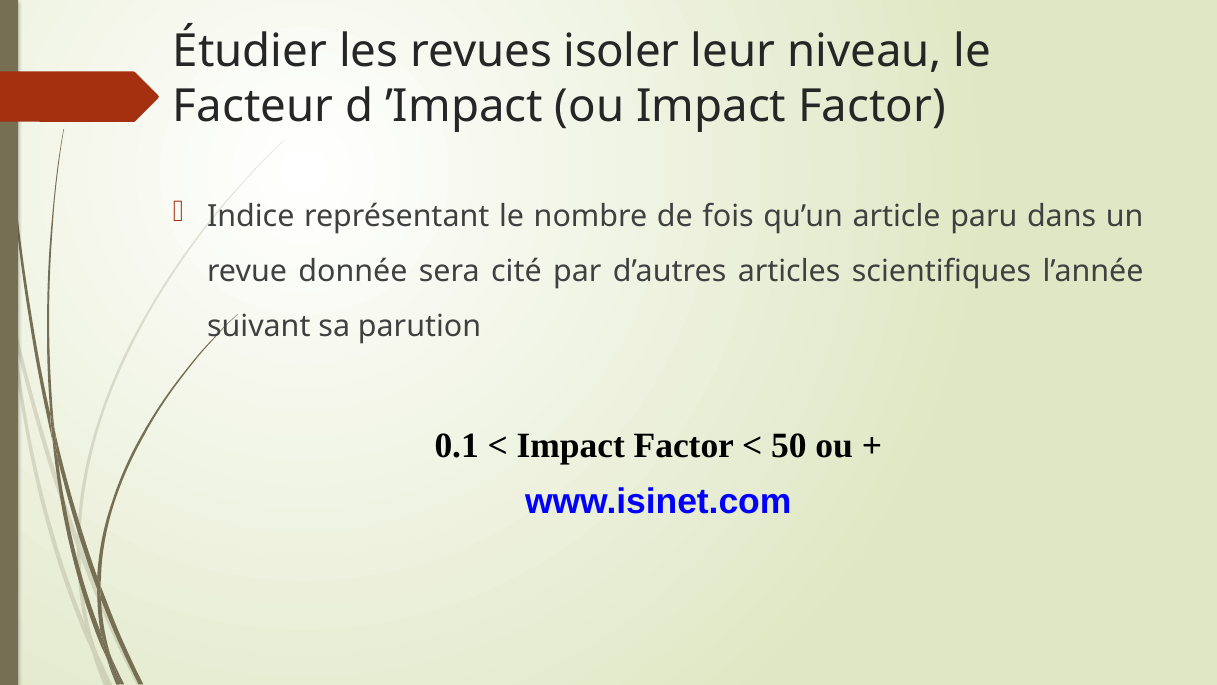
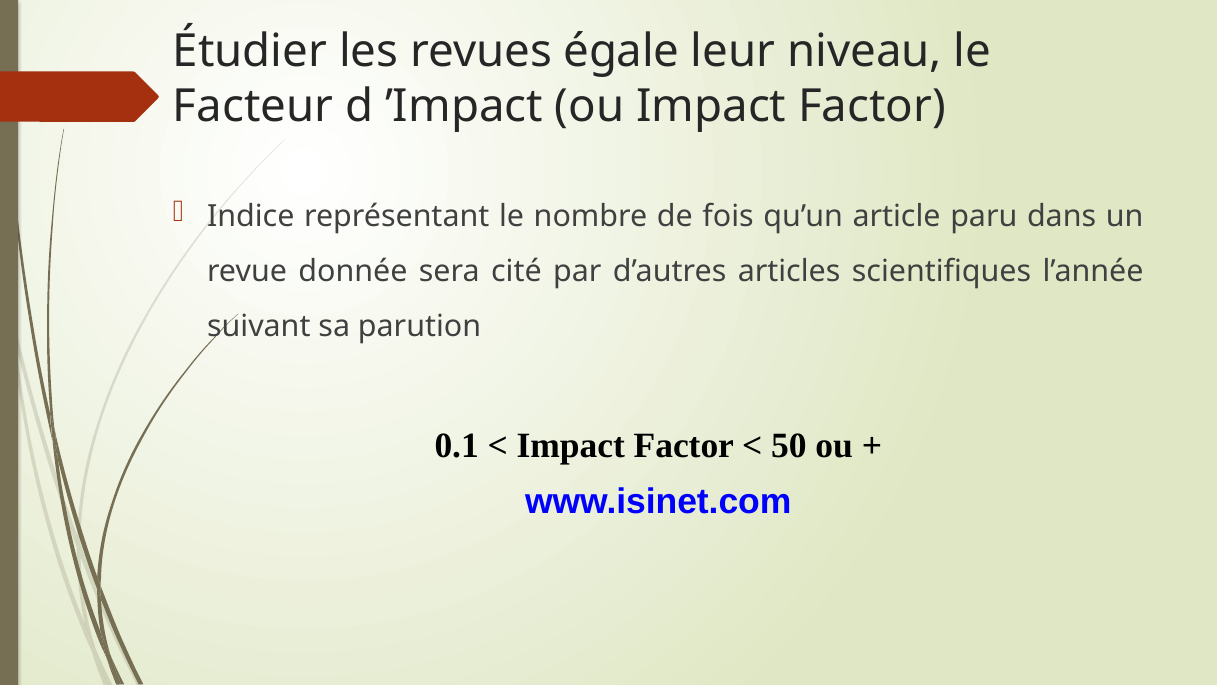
isoler: isoler -> égale (622, 51)
